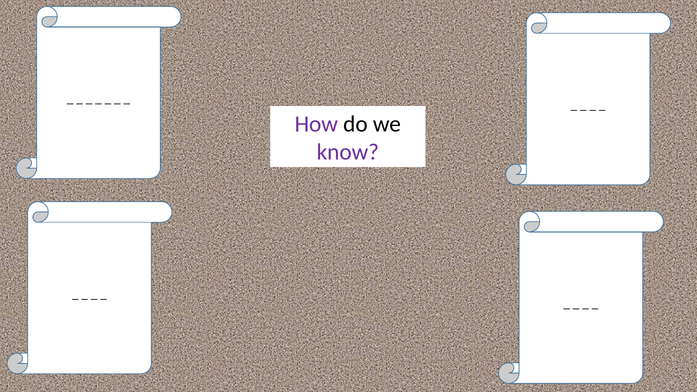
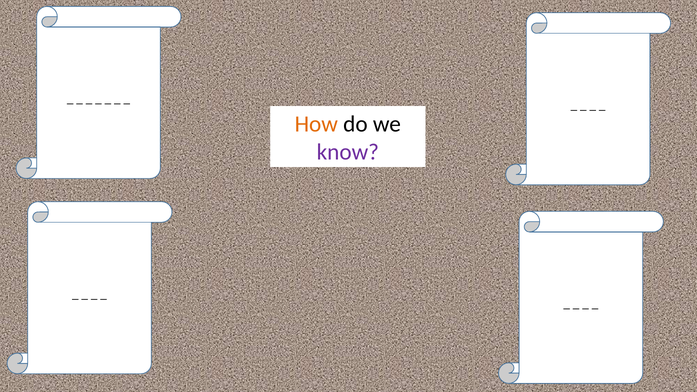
How colour: purple -> orange (316, 124)
